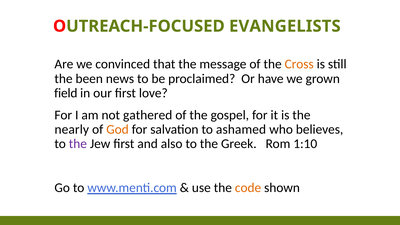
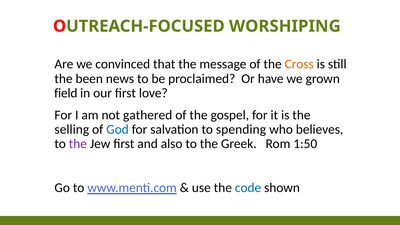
EVANGELISTS: EVANGELISTS -> WORSHIPING (285, 26)
nearly: nearly -> selling (72, 129)
God colour: orange -> blue (118, 129)
ashamed: ashamed -> spending (241, 129)
1:10: 1:10 -> 1:50 (305, 144)
code colour: orange -> blue (248, 188)
